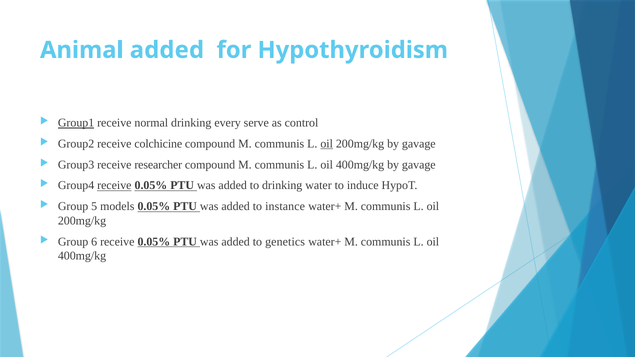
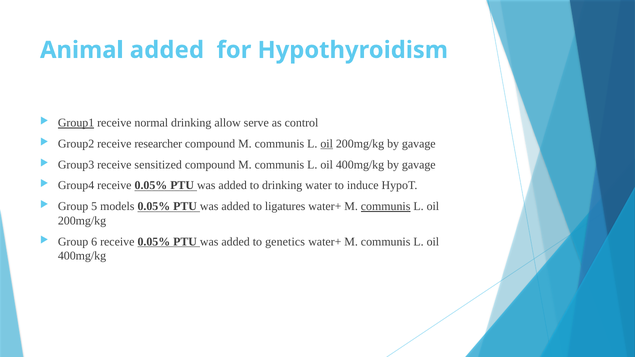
every: every -> allow (228, 123)
colchicine: colchicine -> researcher (158, 144)
researcher: researcher -> sensitized (158, 165)
receive underline: present -> none (114, 186)
instance: instance -> ligatures (285, 207)
communis underline: none -> present (386, 207)
